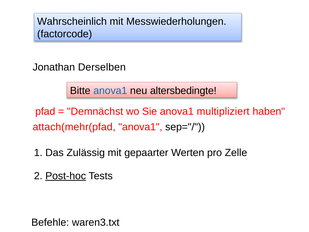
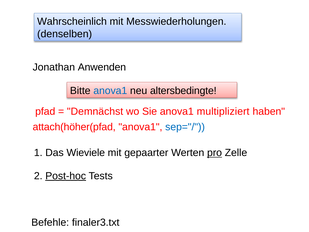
factorcode: factorcode -> denselben (65, 34)
Derselben: Derselben -> Anwenden (102, 67)
attach(mehr(pfad: attach(mehr(pfad -> attach(höher(pfad (74, 127)
sep="/ colour: black -> blue (185, 127)
Zulässig: Zulässig -> Wieviele (86, 153)
pro underline: none -> present (215, 153)
waren3.txt: waren3.txt -> finaler3.txt (96, 222)
